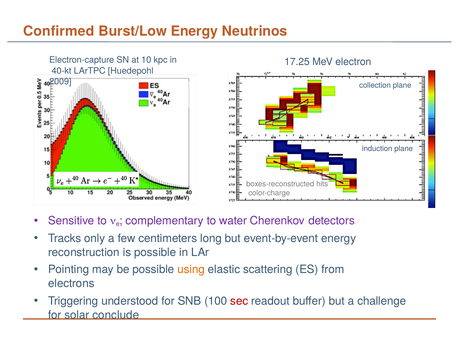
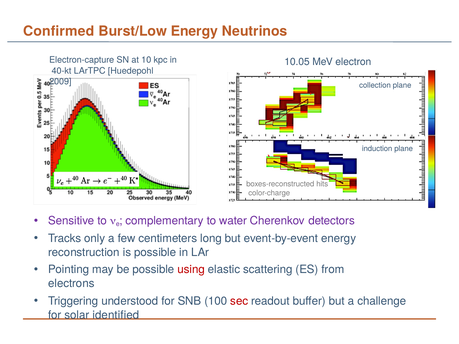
17.25: 17.25 -> 10.05 (297, 62)
using colour: orange -> red (191, 270)
conclude: conclude -> identified (116, 315)
